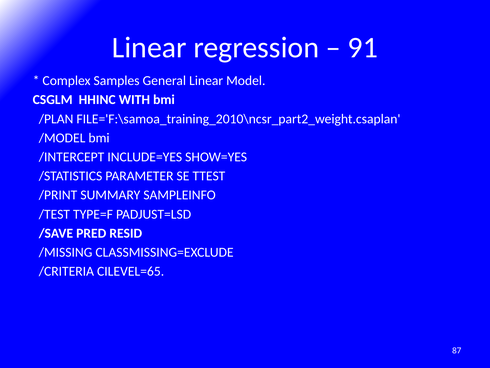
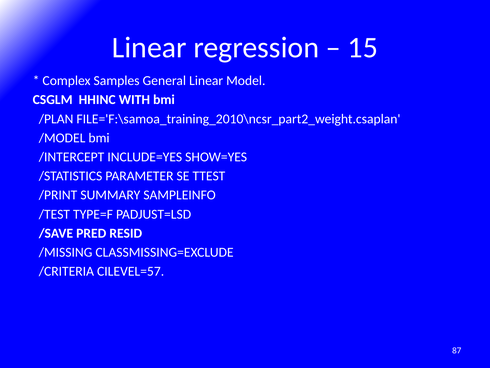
91: 91 -> 15 (363, 47)
CILEVEL=65: CILEVEL=65 -> CILEVEL=57 (131, 271)
